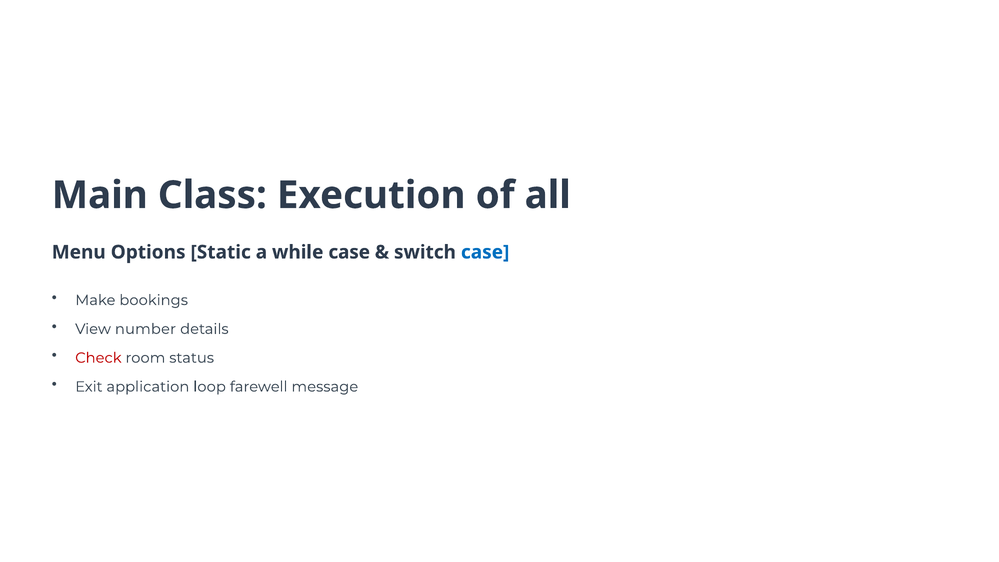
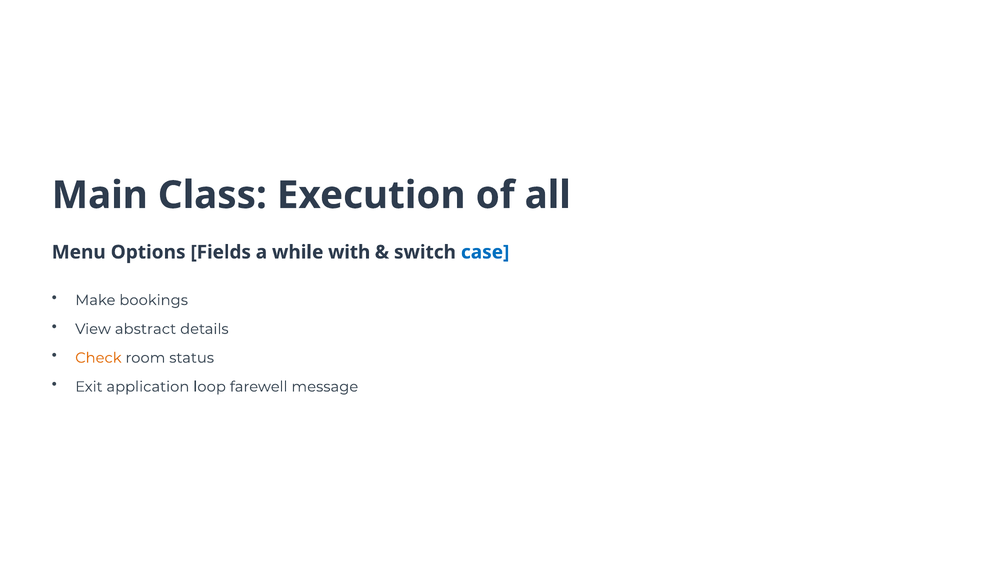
Static: Static -> Fields (221, 252)
while case: case -> with (349, 252)
number: number -> abstract (145, 329)
Check colour: red -> orange (98, 358)
